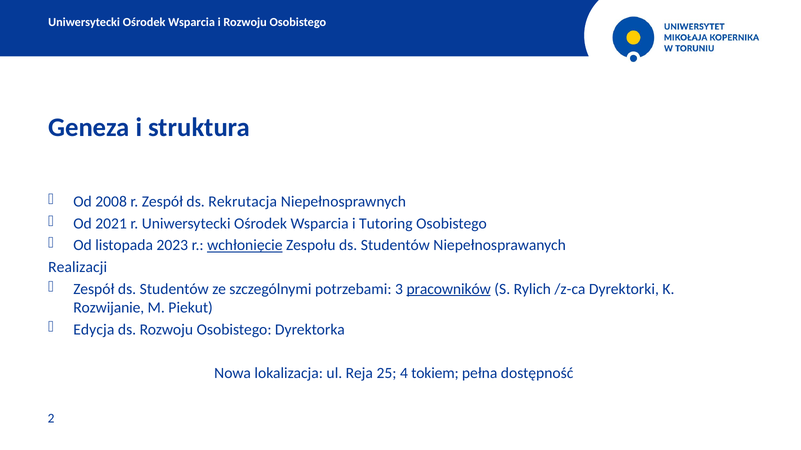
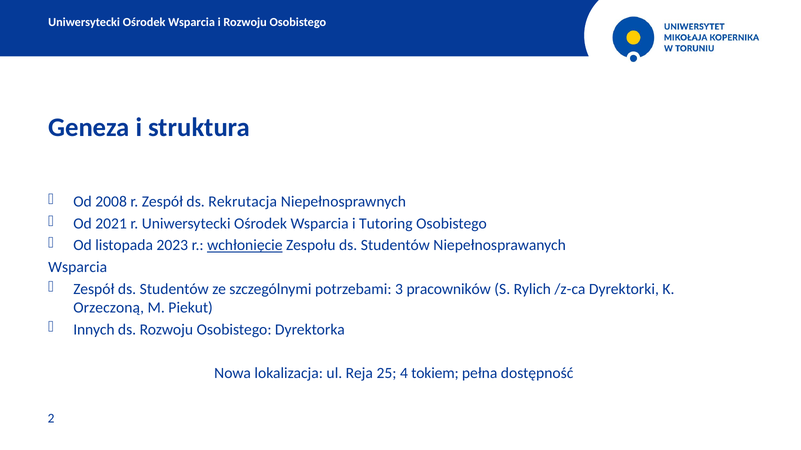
Realizacji: Realizacji -> Wsparcia (78, 267)
pracowników underline: present -> none (449, 289)
Rozwijanie: Rozwijanie -> Orzeczoną (109, 308)
Edycja: Edycja -> Innych (94, 330)
